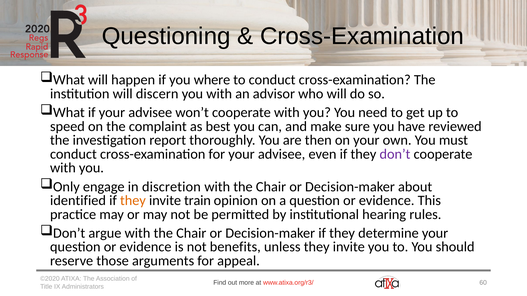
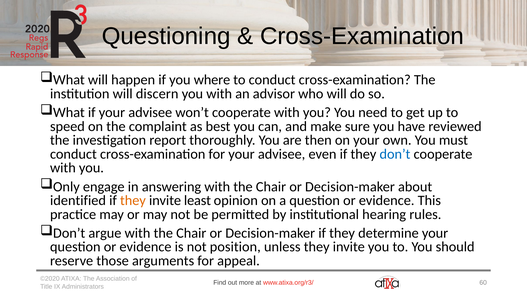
don’t colour: purple -> blue (395, 154)
discretion: discretion -> answering (172, 187)
train: train -> least (197, 201)
benefits: benefits -> position (235, 247)
